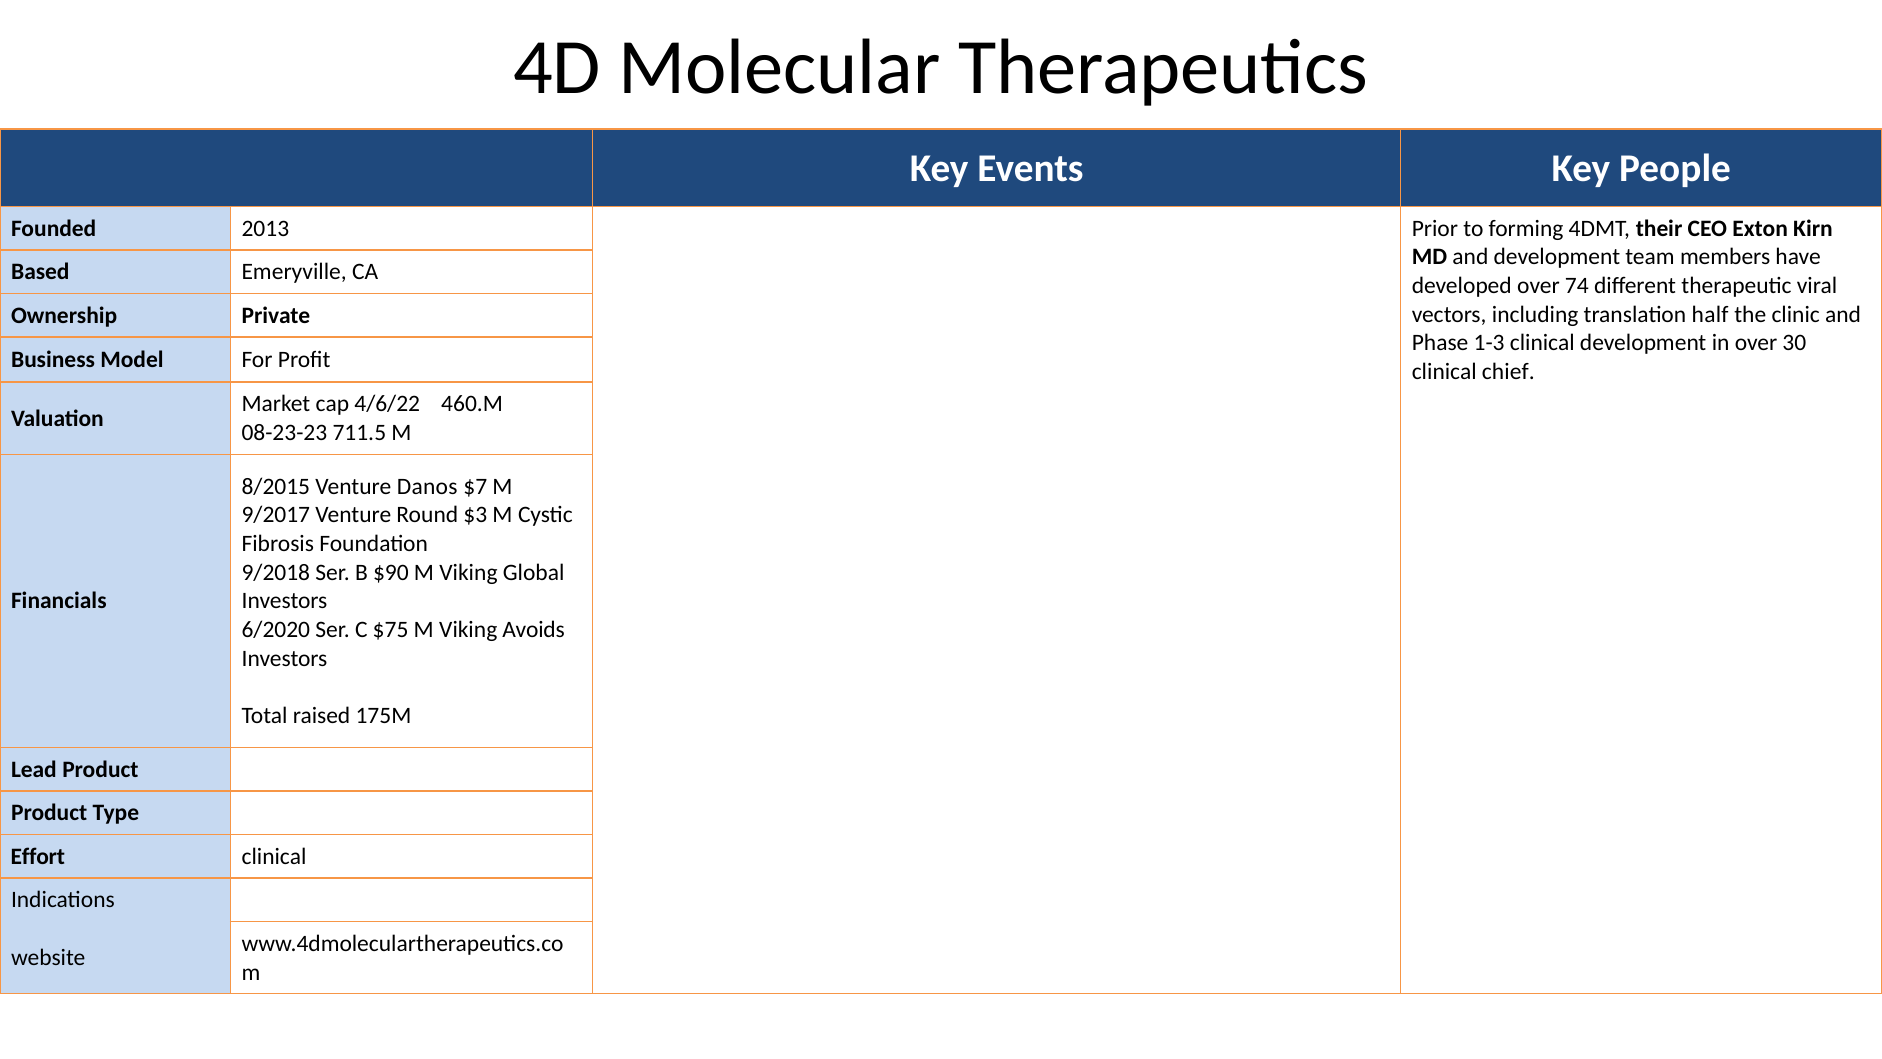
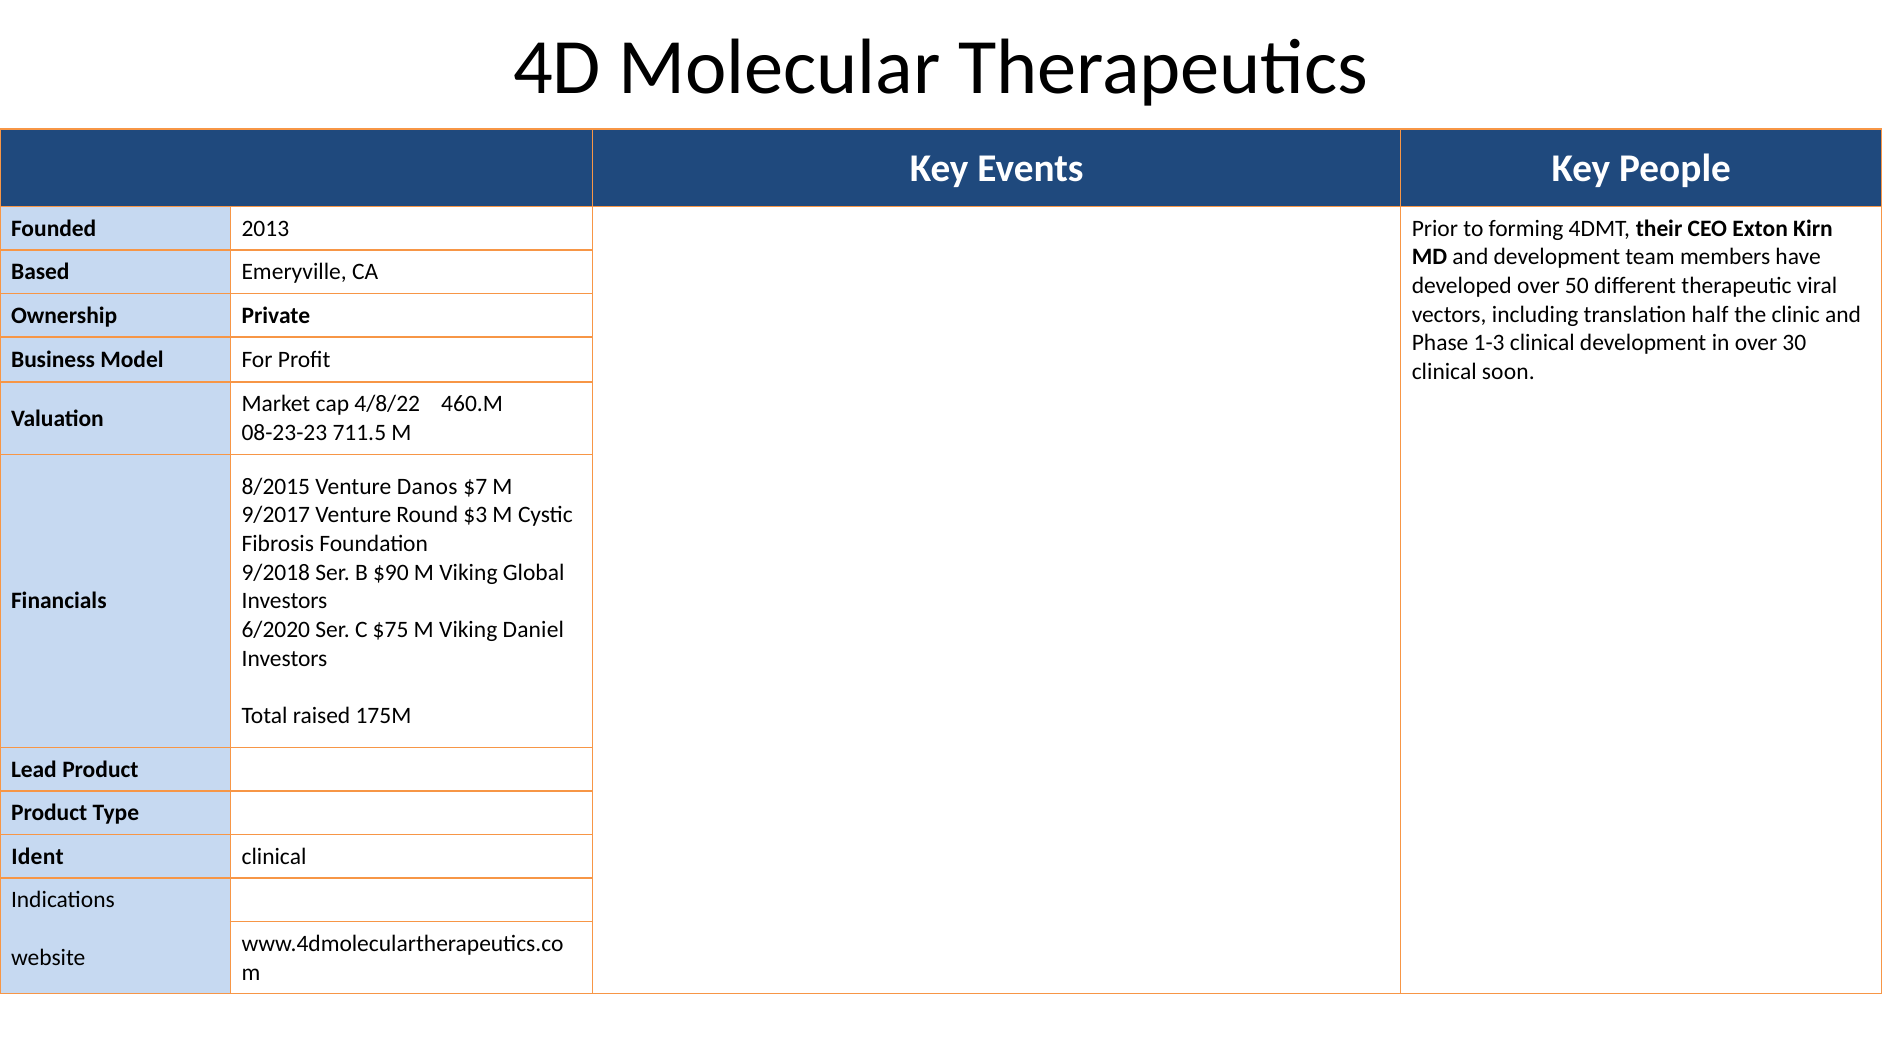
74: 74 -> 50 (1577, 286)
chief: chief -> soon (1508, 372)
4/6/22: 4/6/22 -> 4/8/22 (387, 404)
Avoids: Avoids -> Daniel (533, 630)
Effort: Effort -> Ident (38, 856)
